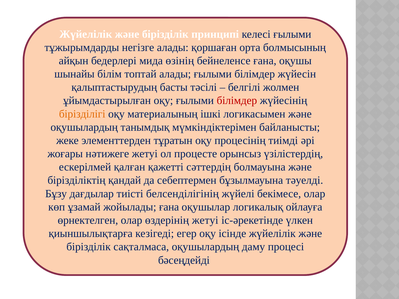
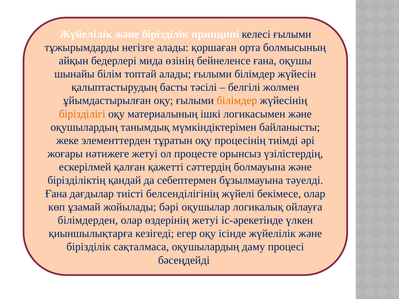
білімдер colour: red -> orange (237, 101)
Бұзу: Бұзу -> Ғана (56, 194)
жойылады ғана: ғана -> бəрі (169, 207)
өрнектелген: өрнектелген -> білімдерден (88, 220)
